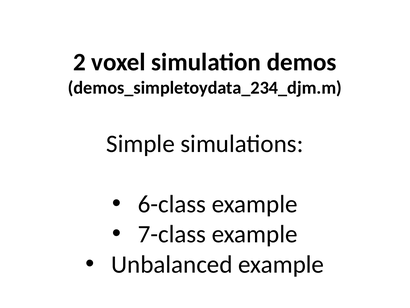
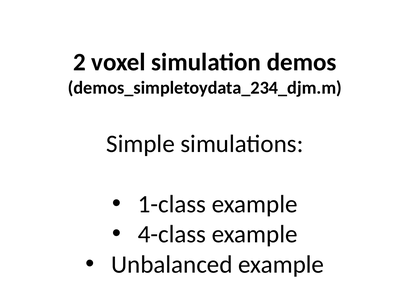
6-class: 6-class -> 1-class (172, 204)
7-class: 7-class -> 4-class (172, 234)
